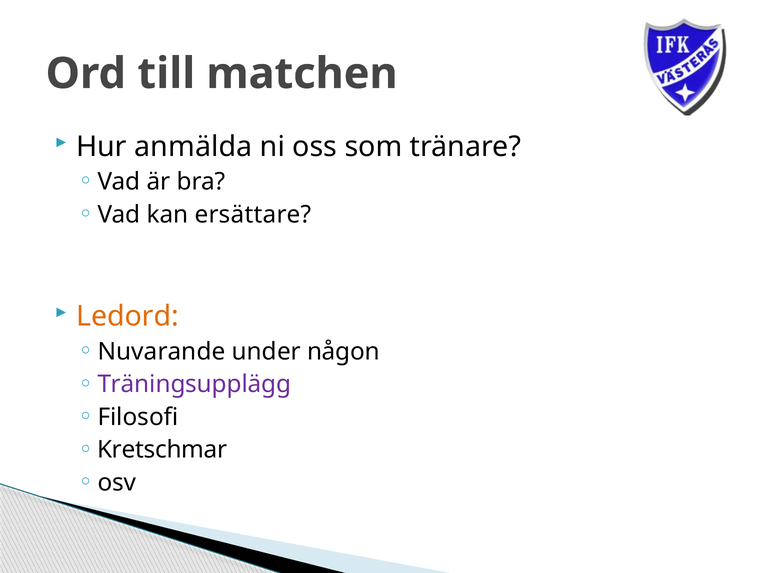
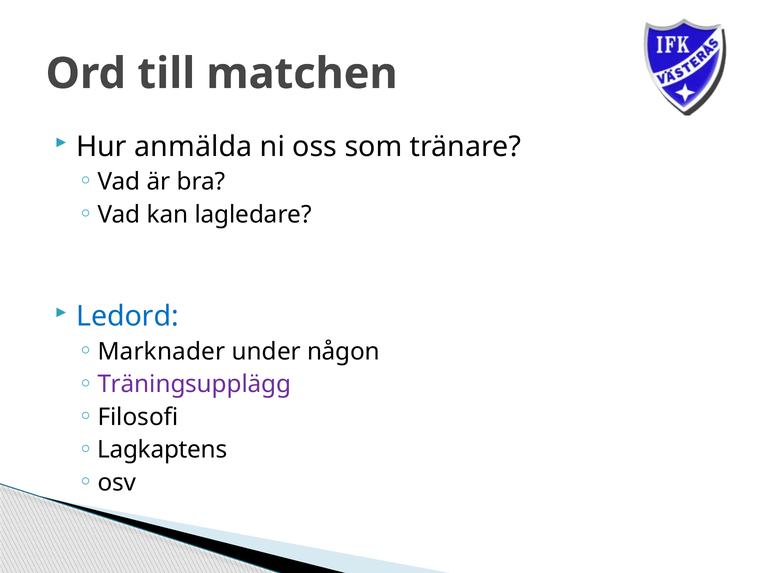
ersättare: ersättare -> lagledare (253, 214)
Ledord colour: orange -> blue (127, 316)
Nuvarande: Nuvarande -> Marknader (161, 351)
Kretschmar: Kretschmar -> Lagkaptens (162, 449)
